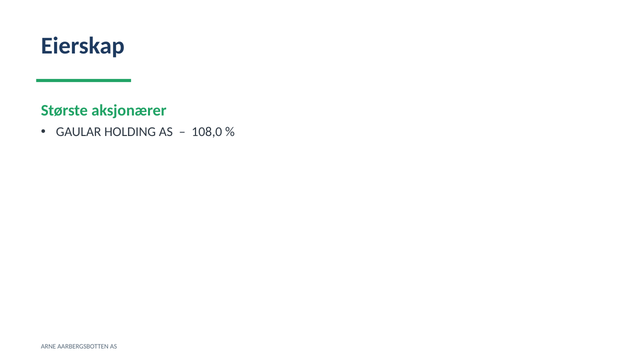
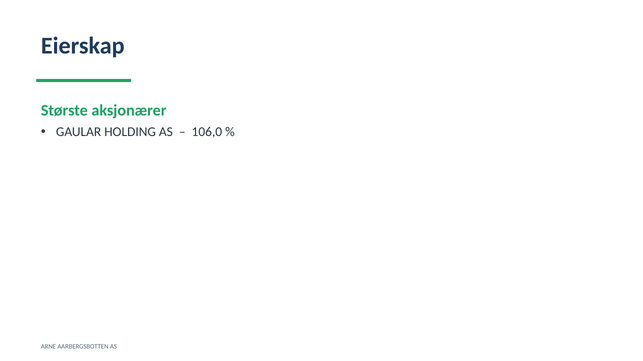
108,0: 108,0 -> 106,0 (207, 132)
